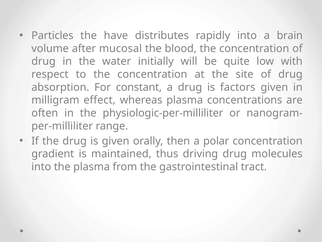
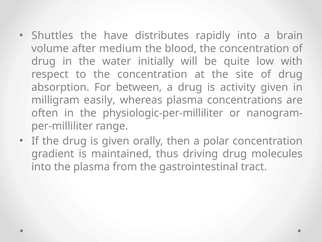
Particles: Particles -> Shuttles (52, 36)
mucosal: mucosal -> medium (120, 48)
constant: constant -> between (139, 87)
factors: factors -> activity (238, 87)
effect: effect -> easily (100, 100)
